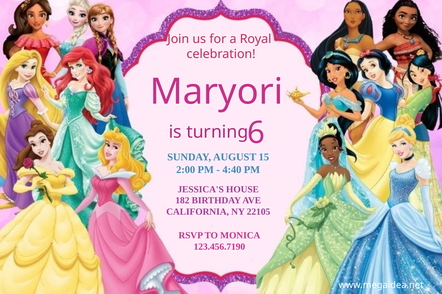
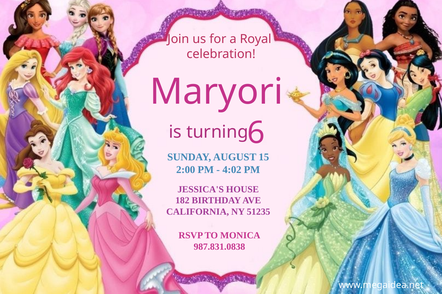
4:40: 4:40 -> 4:02 (232, 170)
22105: 22105 -> 51235 (259, 212)
123.456.7190: 123.456.7190 -> 987.831.0838 (219, 247)
